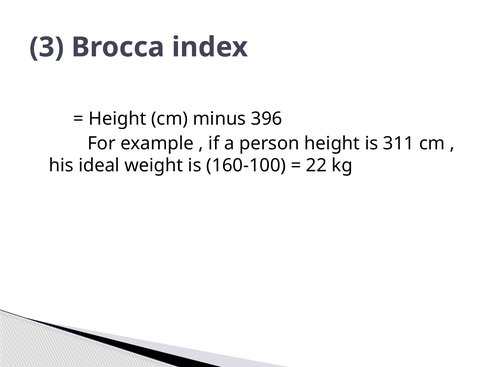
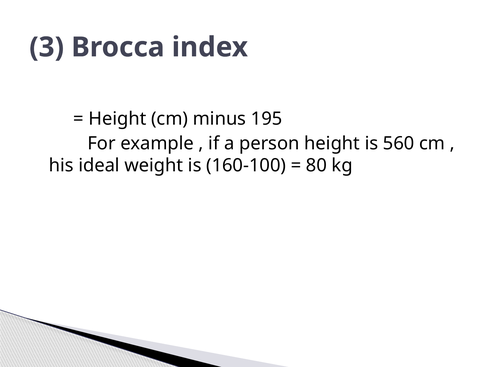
396: 396 -> 195 (267, 119)
311: 311 -> 560 (399, 143)
22: 22 -> 80 (316, 165)
